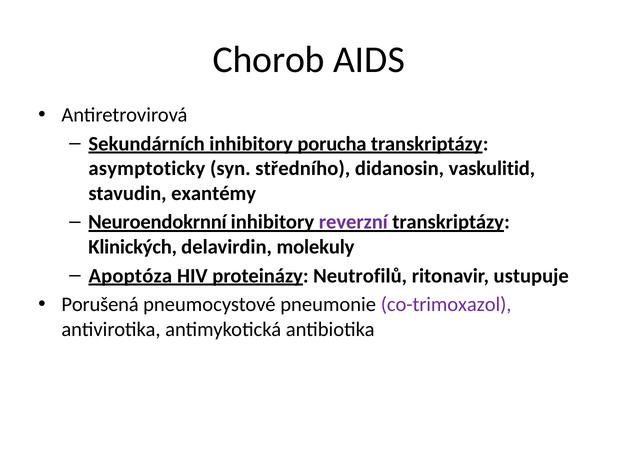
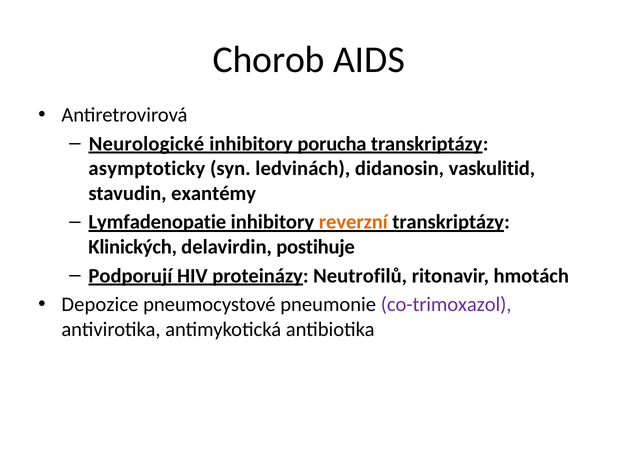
Sekundárních: Sekundárních -> Neurologické (146, 144)
středního: středního -> ledvinách (303, 168)
Neuroendokrnní: Neuroendokrnní -> Lymfadenopatie (157, 222)
reverzní colour: purple -> orange (353, 222)
molekuly: molekuly -> postihuje (316, 247)
Apoptóza: Apoptóza -> Podporují (130, 275)
ustupuje: ustupuje -> hmotách (531, 275)
Porušená: Porušená -> Depozice (100, 304)
